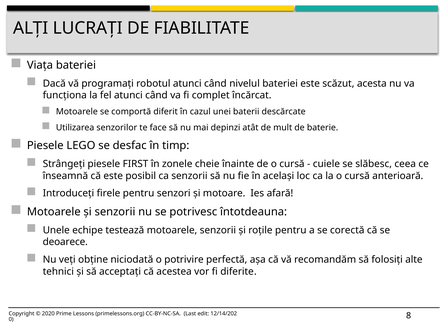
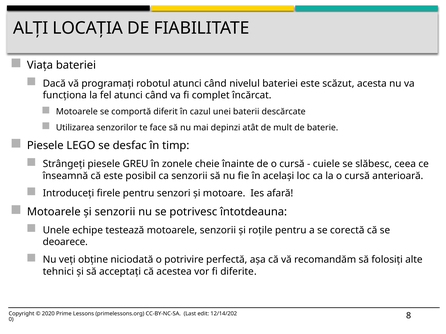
LUCRAȚI: LUCRAȚI -> LOCAȚIA (88, 28)
FIRST: FIRST -> GREU (136, 164)
